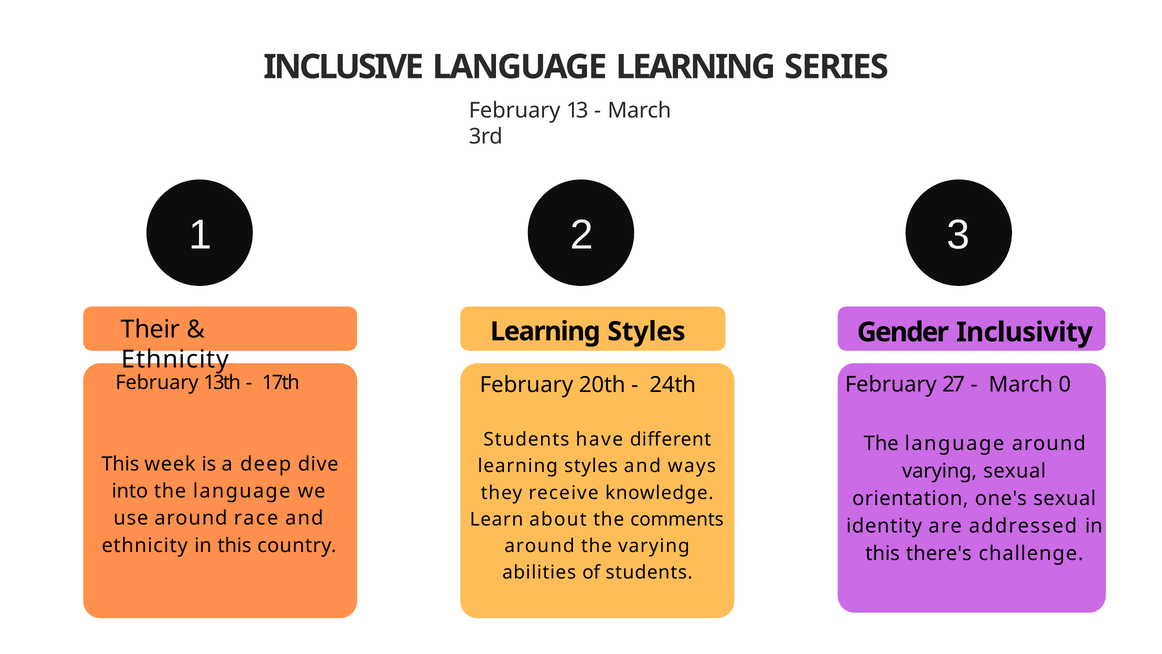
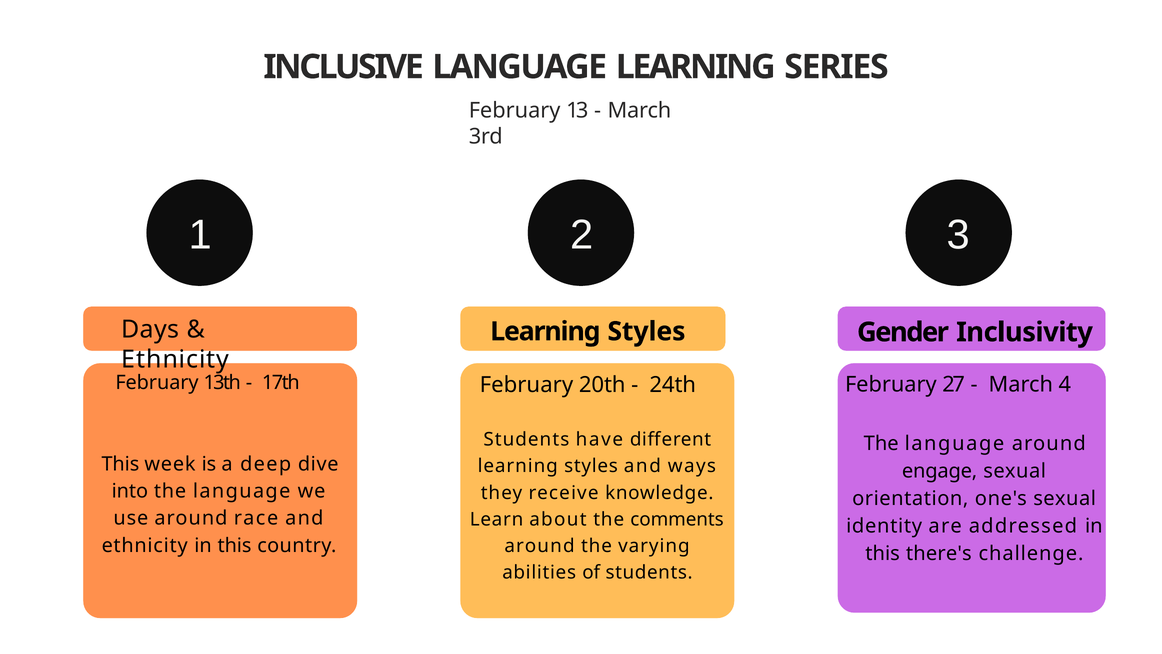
Their: Their -> Days (150, 330)
0: 0 -> 4 (1065, 384)
varying: varying -> engage (940, 471)
